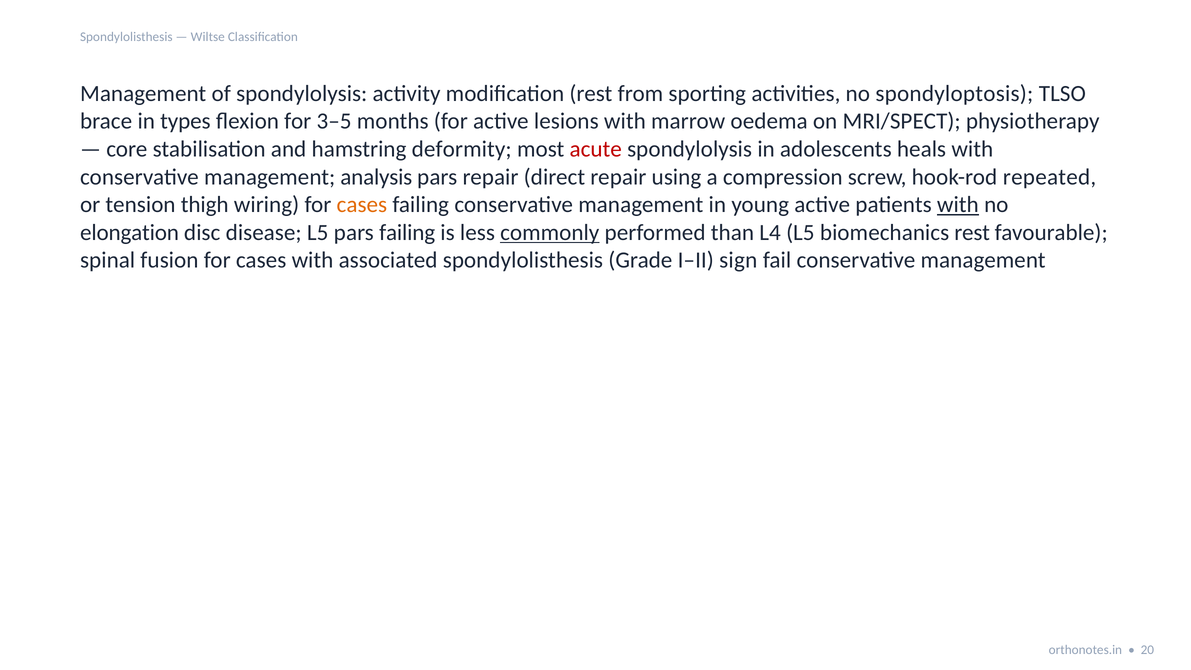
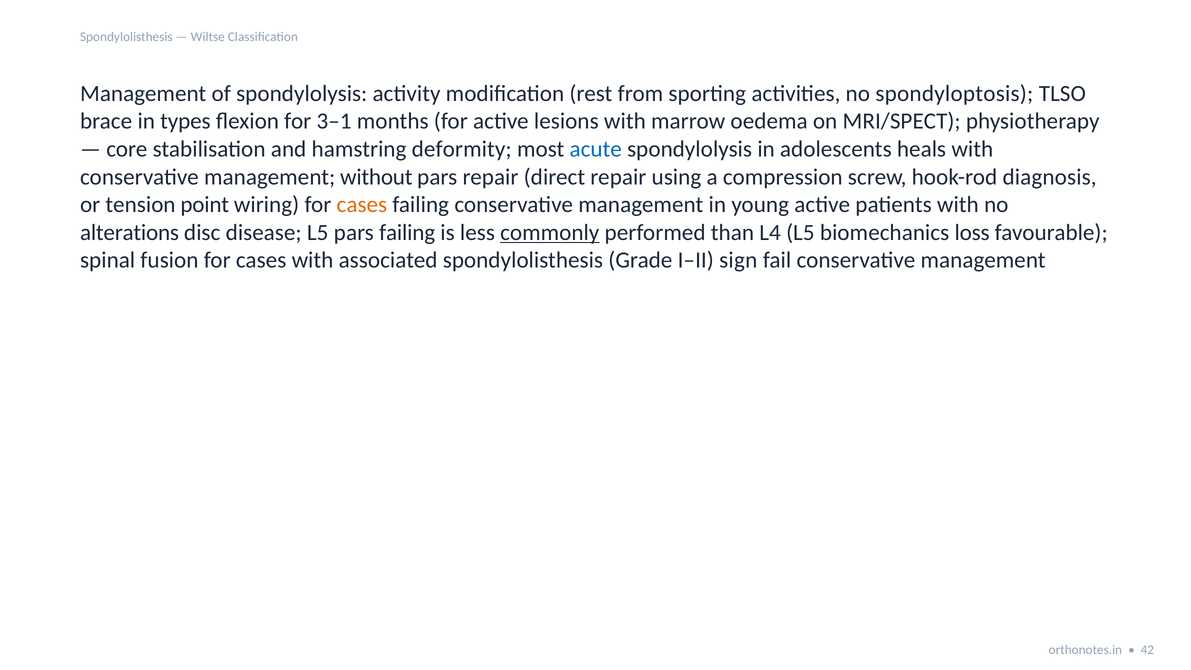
3–5: 3–5 -> 3–1 (334, 121)
acute colour: red -> blue (596, 149)
analysis: analysis -> without (376, 177)
repeated: repeated -> diagnosis (1050, 177)
thigh: thigh -> point (205, 205)
with underline: present -> none (958, 205)
elongation: elongation -> alterations (130, 232)
biomechanics rest: rest -> loss (972, 232)
20: 20 -> 42 (1147, 650)
